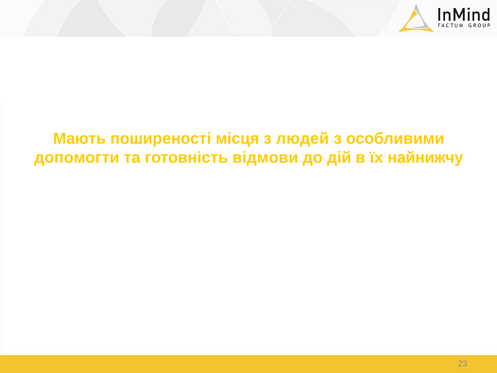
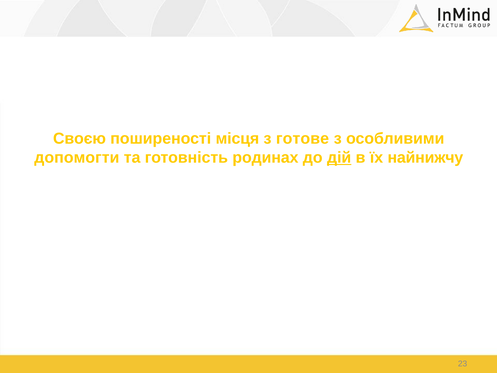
Мають: Мають -> Своєю (79, 139)
людей: людей -> готове (303, 139)
відмови: відмови -> родинах (265, 158)
дій underline: none -> present (339, 158)
